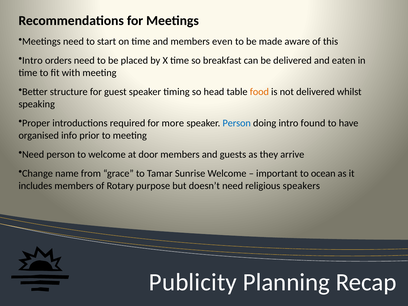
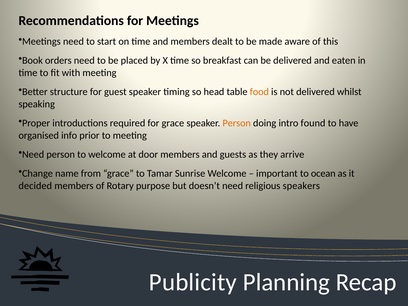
even: even -> dealt (222, 41)
Intro: Intro -> Book (32, 61)
for more: more -> grace (173, 123)
Person colour: blue -> orange (237, 123)
includes: includes -> decided (35, 186)
